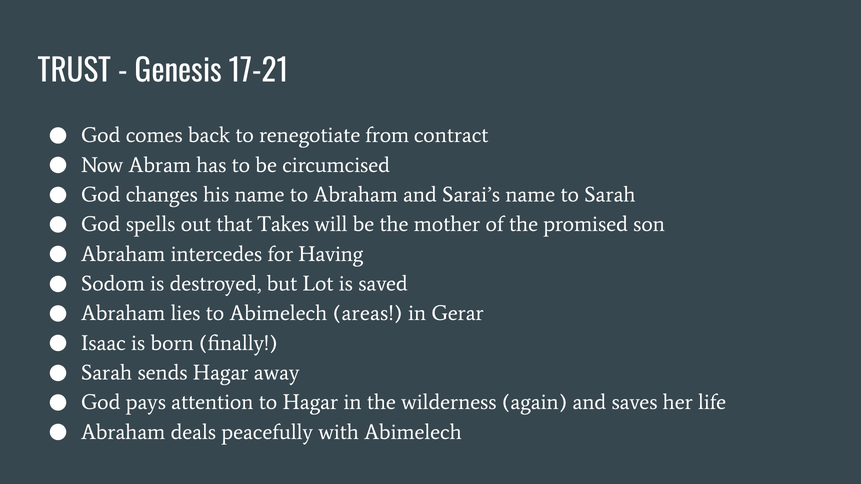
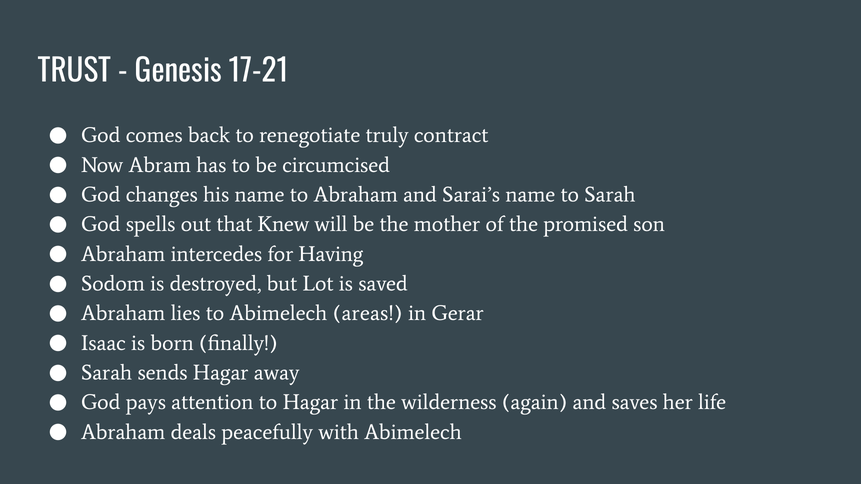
from: from -> truly (387, 135)
Takes: Takes -> Knew (283, 224)
